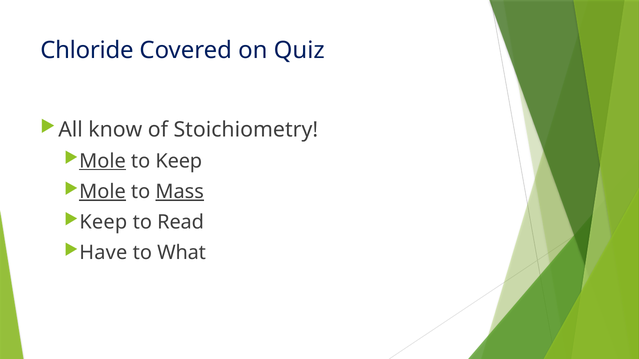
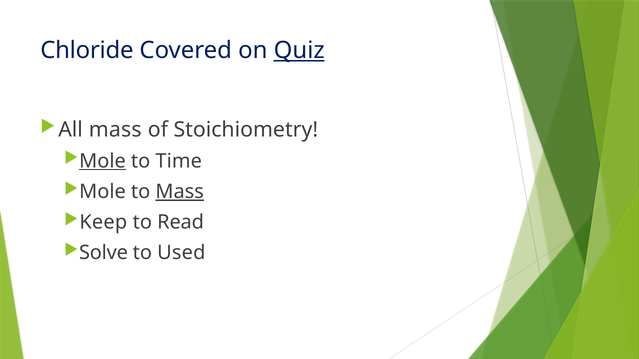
Quiz underline: none -> present (299, 50)
All know: know -> mass (115, 130)
to Keep: Keep -> Time (179, 161)
Mole underline: present -> none (103, 192)
Have: Have -> Solve (103, 253)
What: What -> Used (181, 253)
